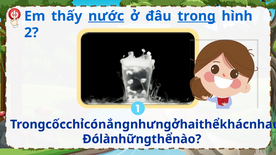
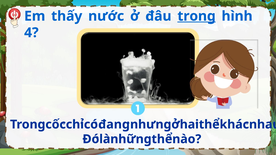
nước underline: present -> none (106, 16)
2: 2 -> 4 (31, 33)
nắng: nắng -> đang (114, 125)
